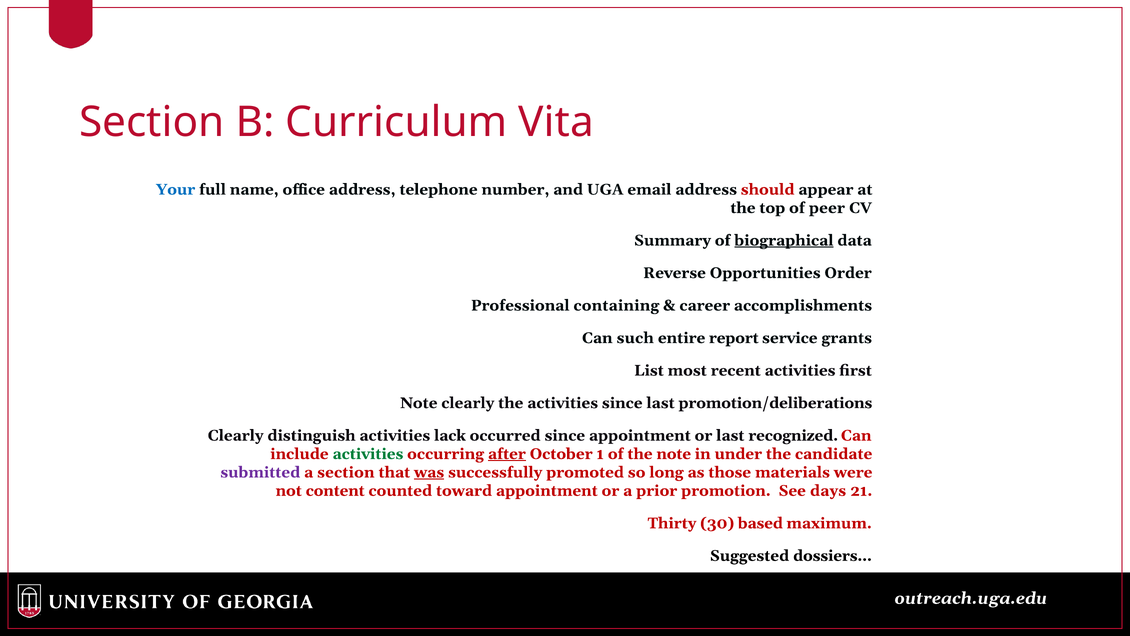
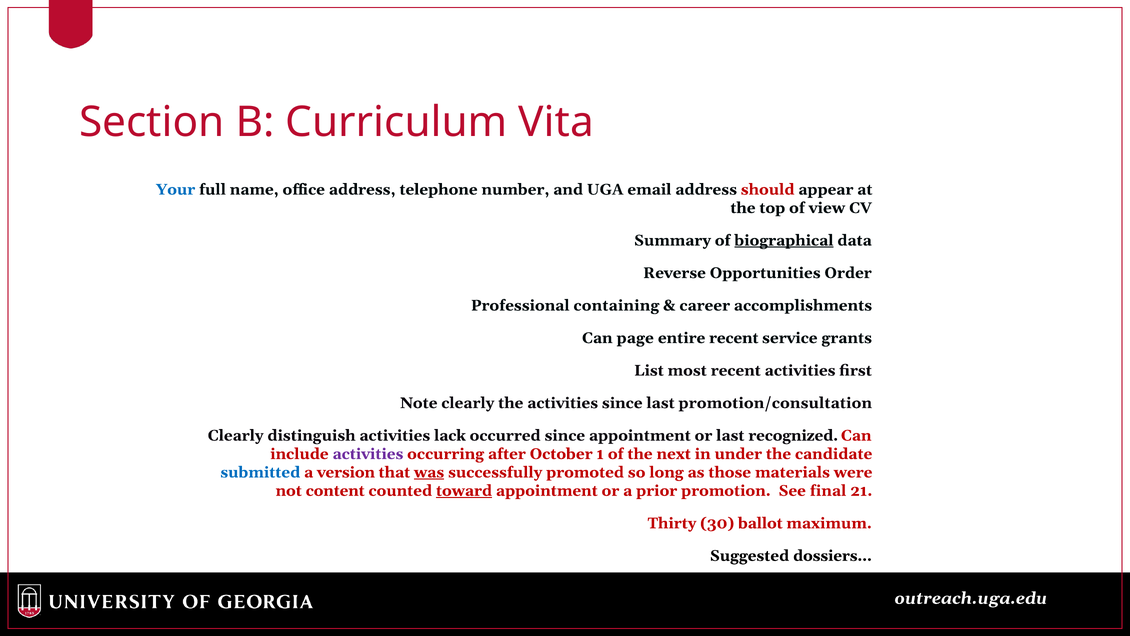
peer: peer -> view (827, 208)
such: such -> page (635, 338)
entire report: report -> recent (734, 338)
promotion/deliberations: promotion/deliberations -> promotion/consultation (775, 403)
activities colour: green -> purple (368, 454)
after underline: present -> none (507, 454)
the note: note -> next (674, 454)
submitted colour: purple -> blue (260, 472)
a section: section -> version (346, 472)
toward underline: none -> present (464, 490)
days: days -> final (828, 490)
based: based -> ballot (760, 523)
